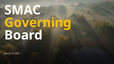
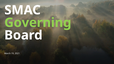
Governing colour: yellow -> light green (38, 23)
